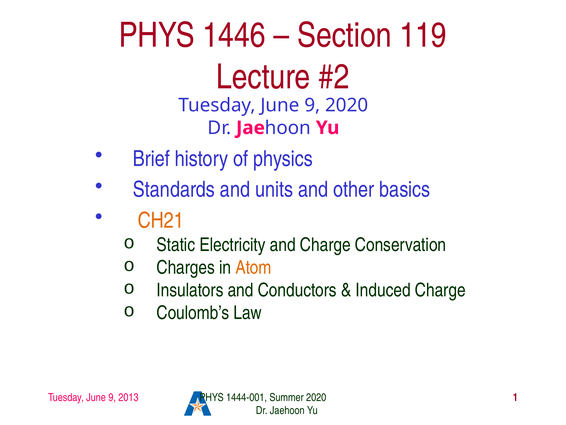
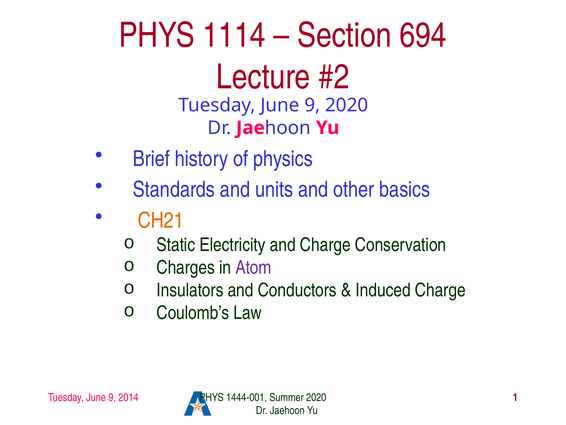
1446: 1446 -> 1114 (234, 35)
119: 119 -> 694 (423, 35)
Atom colour: orange -> purple (253, 267)
2013: 2013 -> 2014 (128, 397)
